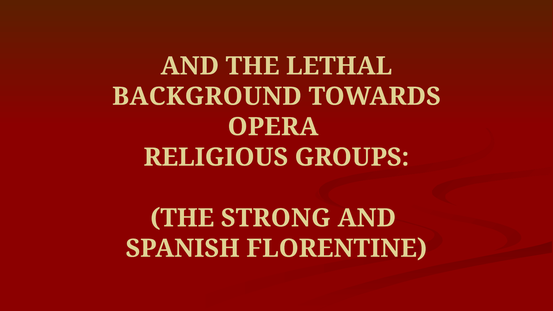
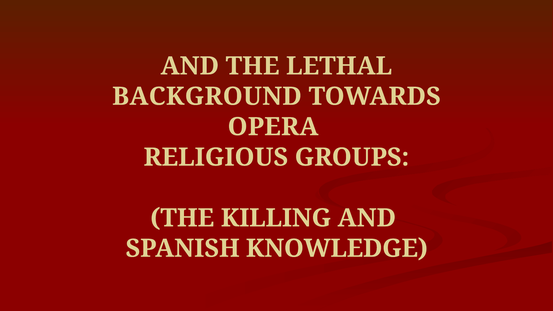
STRONG: STRONG -> KILLING (276, 218)
FLORENTINE: FLORENTINE -> KNOWLEDGE (337, 249)
